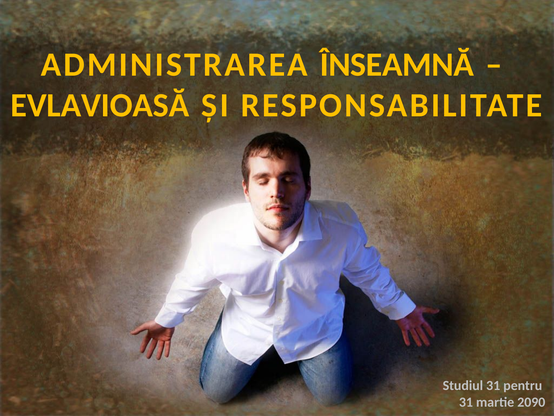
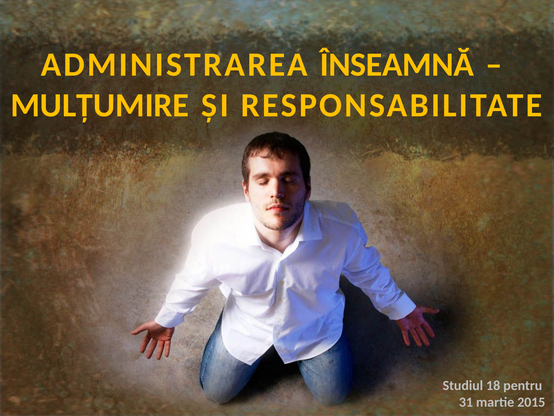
EVLAVIOASĂ: EVLAVIOASĂ -> MULŢUMIRE (100, 105)
Studiul 31: 31 -> 18 (493, 385)
2090: 2090 -> 2015 (531, 402)
